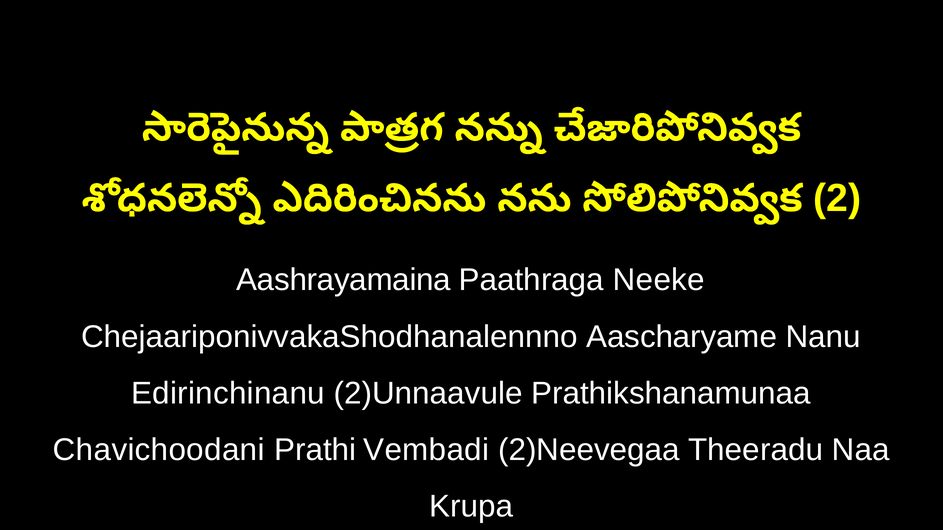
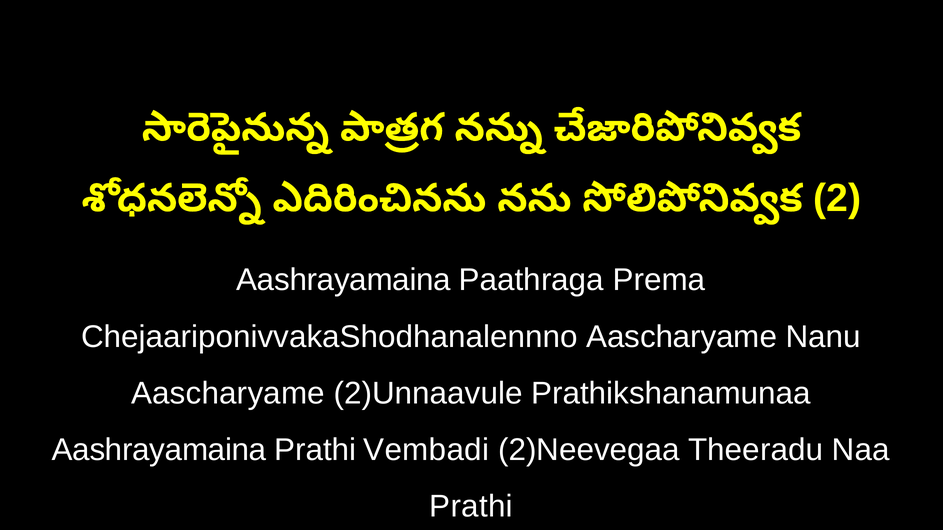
Neeke: Neeke -> Prema (659, 280)
Edirinchinanu: Edirinchinanu -> Aascharyame (228, 394)
Chavichoodani: Chavichoodani -> Aashrayamaina (159, 450)
Krupa: Krupa -> Prathi (471, 507)
